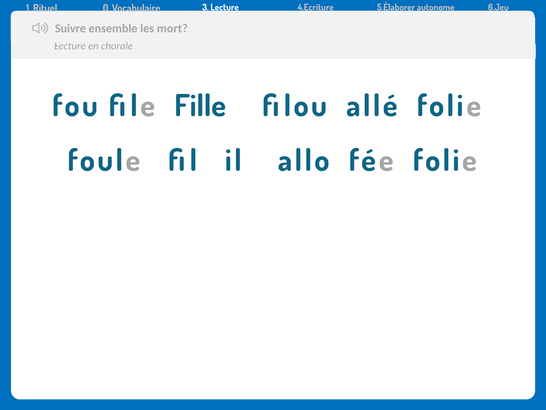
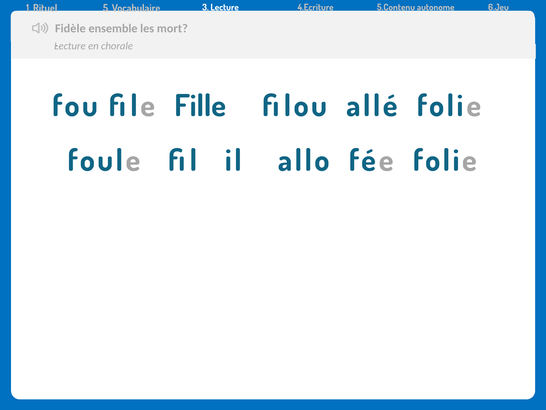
0: 0 -> 5 (106, 8)
5.Élaborer: 5.Élaborer -> 5.Contenu (396, 7)
Suivre: Suivre -> Fidèle (70, 28)
